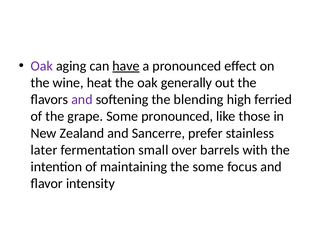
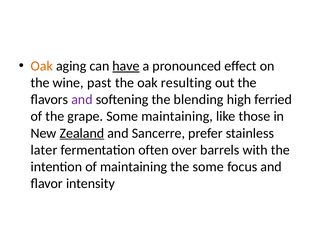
Oak colour: purple -> orange (42, 66)
heat: heat -> past (99, 83)
generally: generally -> resulting (186, 83)
Some pronounced: pronounced -> maintaining (177, 116)
Zealand underline: none -> present (82, 133)
small: small -> often (154, 150)
